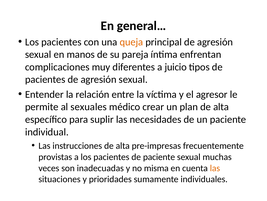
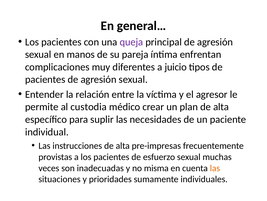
queja colour: orange -> purple (131, 42)
sexuales: sexuales -> custodia (89, 107)
de paciente: paciente -> esfuerzo (159, 156)
